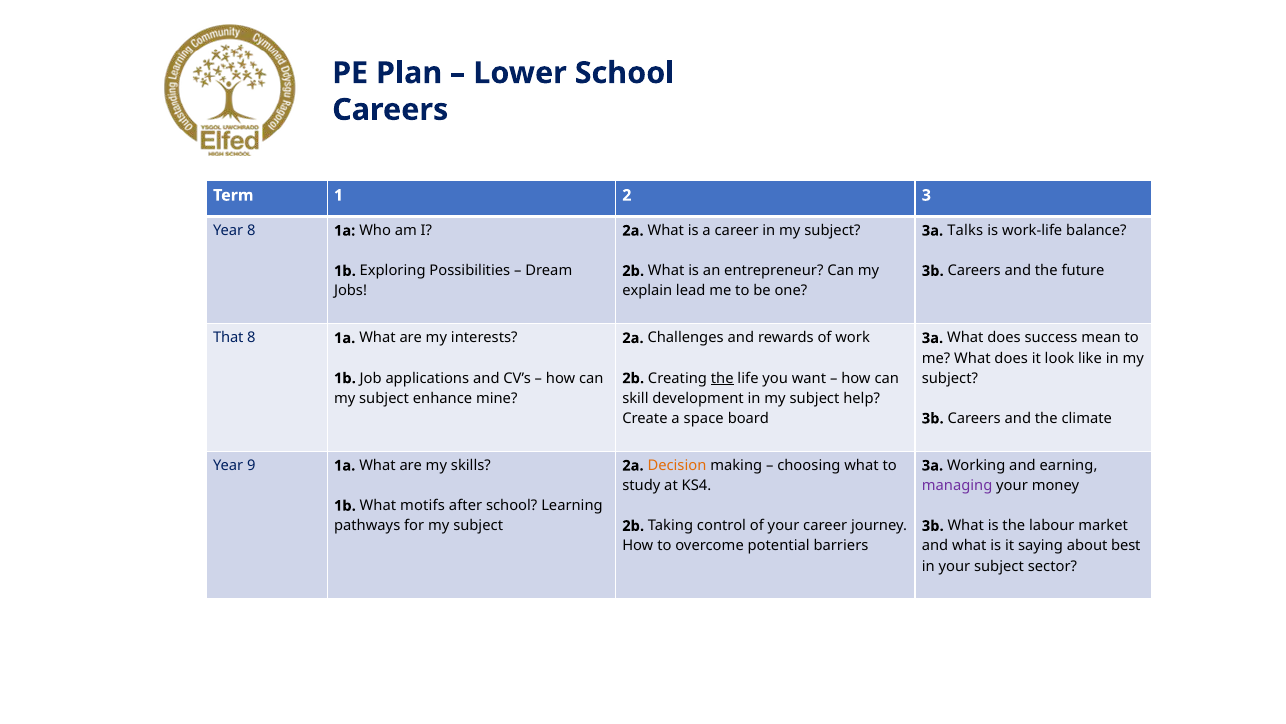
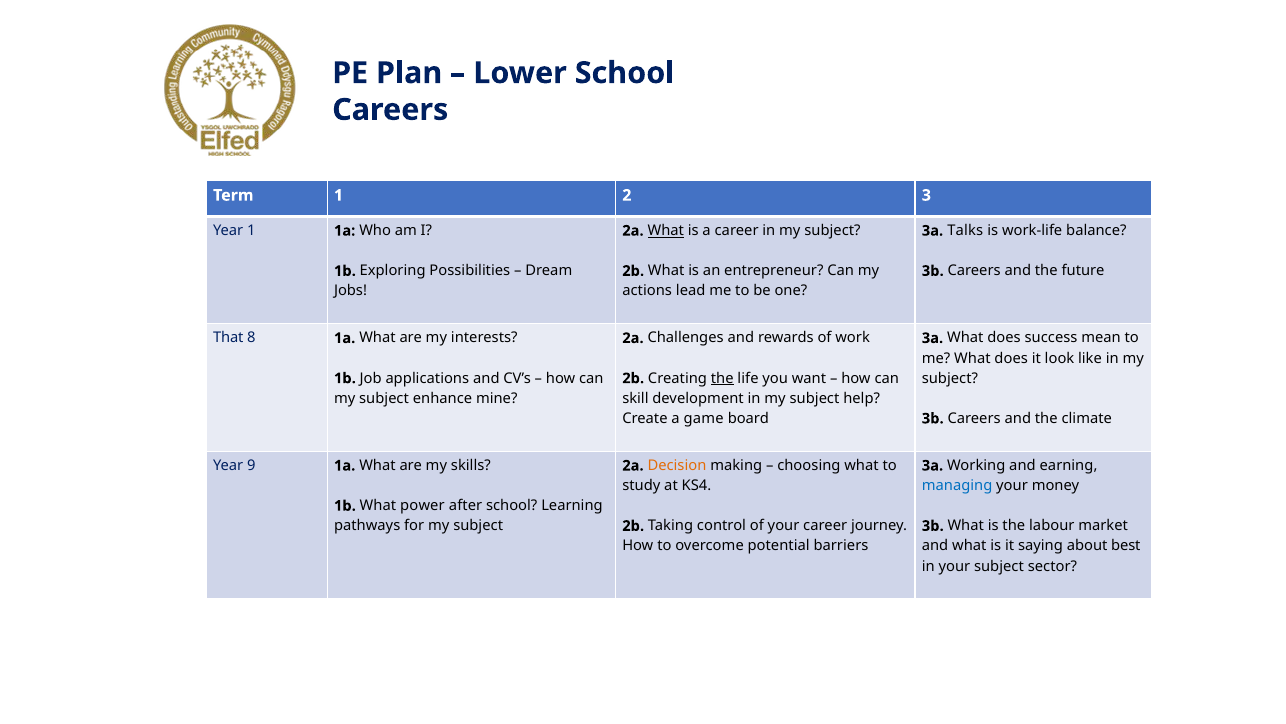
Year 8: 8 -> 1 (251, 231)
What underline: none -> present (666, 231)
explain: explain -> actions (647, 291)
space: space -> game (704, 418)
managing colour: purple -> blue (957, 485)
motifs: motifs -> power (423, 505)
